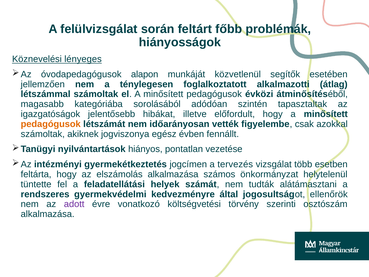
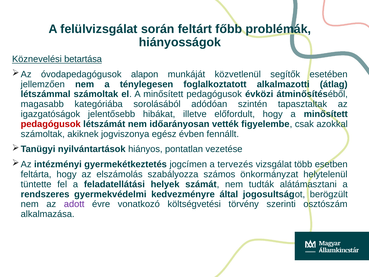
lényeges: lényeges -> betartása (83, 59)
pedagógusok colour: orange -> red (51, 124)
elszámolás alkalmazása: alkalmazása -> szabályozza (173, 174)
ellenőrök: ellenőrök -> berögzült (329, 194)
